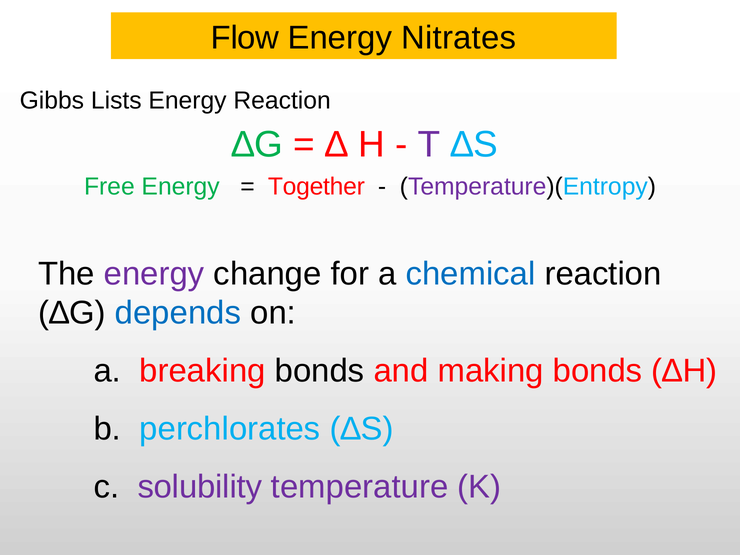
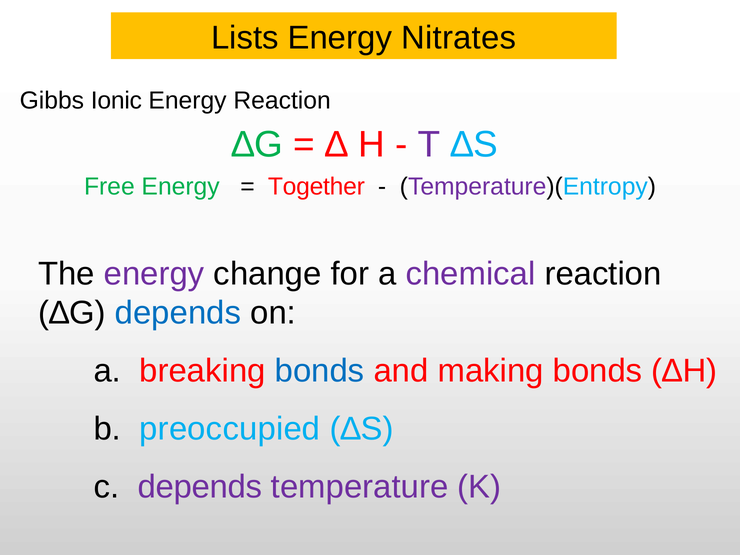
Flow: Flow -> Lists (245, 38)
Lists: Lists -> Ionic (116, 100)
chemical colour: blue -> purple (470, 274)
bonds colour: black -> blue (320, 371)
perchlorates: perchlorates -> preoccupied (230, 429)
c solubility: solubility -> depends (200, 487)
